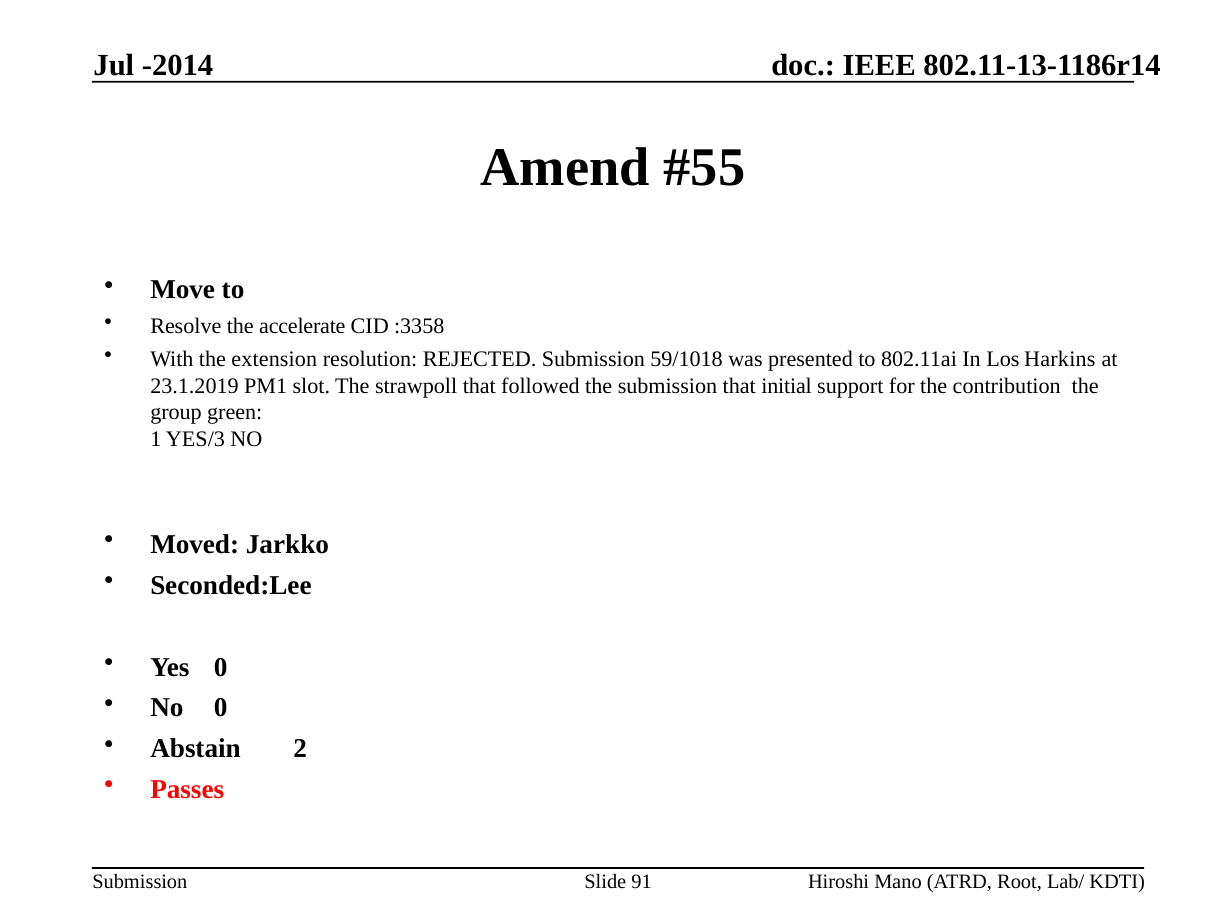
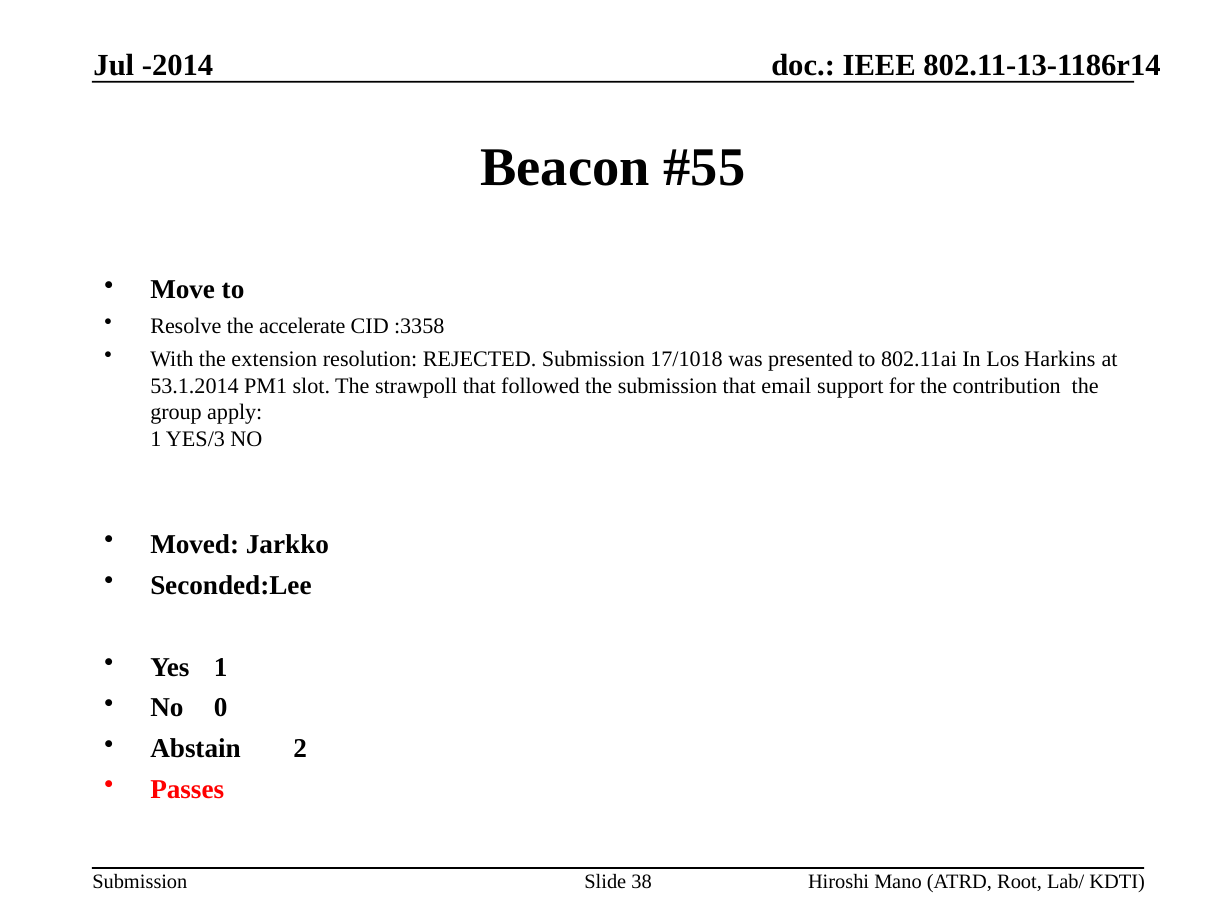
Amend: Amend -> Beacon (565, 167)
59/1018: 59/1018 -> 17/1018 (687, 360)
23.1.2019: 23.1.2019 -> 53.1.2014 (194, 386)
initial: initial -> email (786, 386)
green: green -> apply (235, 413)
Yes 0: 0 -> 1 (221, 667)
91: 91 -> 38 (642, 882)
